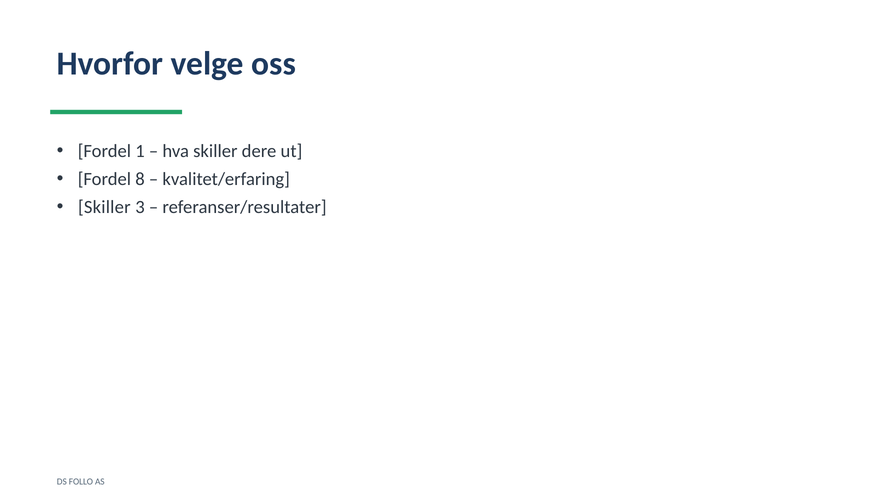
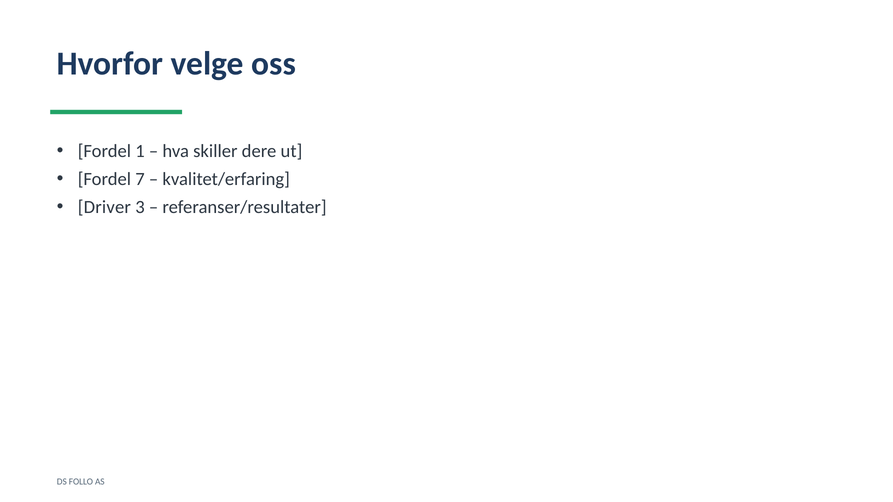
8: 8 -> 7 (140, 179)
Skiller: Skiller -> Driver (104, 207)
